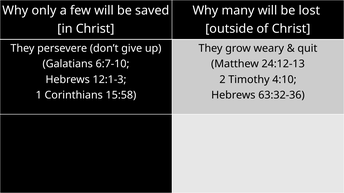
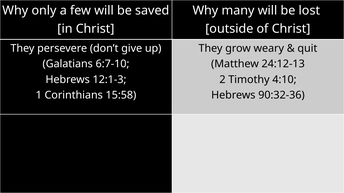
63:32-36: 63:32-36 -> 90:32-36 (281, 95)
